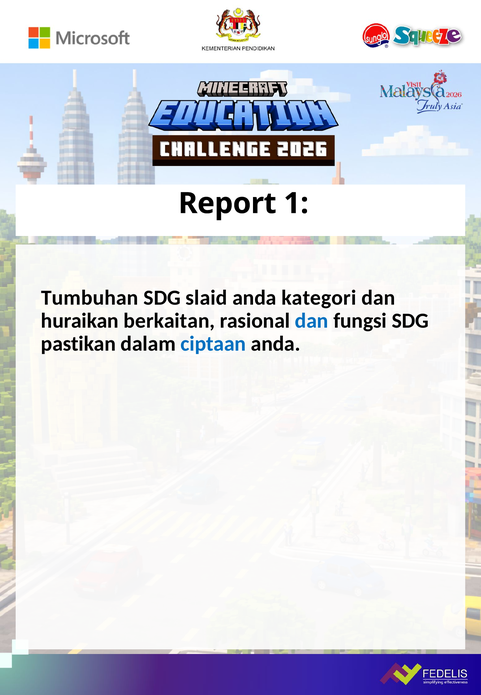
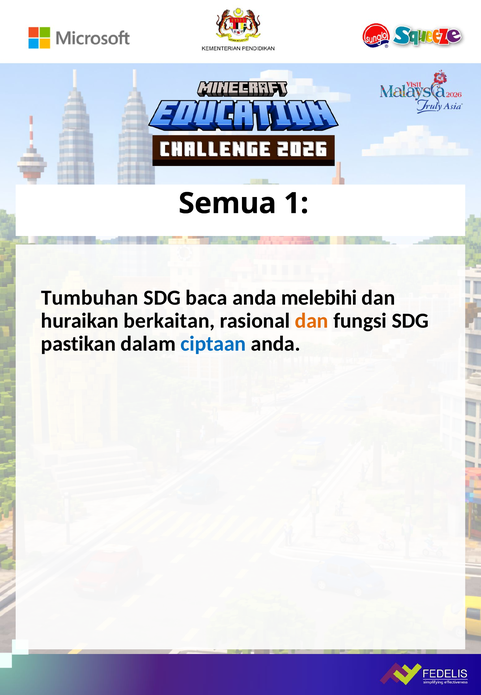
Report: Report -> Semua (227, 203)
slaid: slaid -> baca (206, 298)
kategori: kategori -> melebihi (319, 298)
dan colour: blue -> orange (312, 321)
